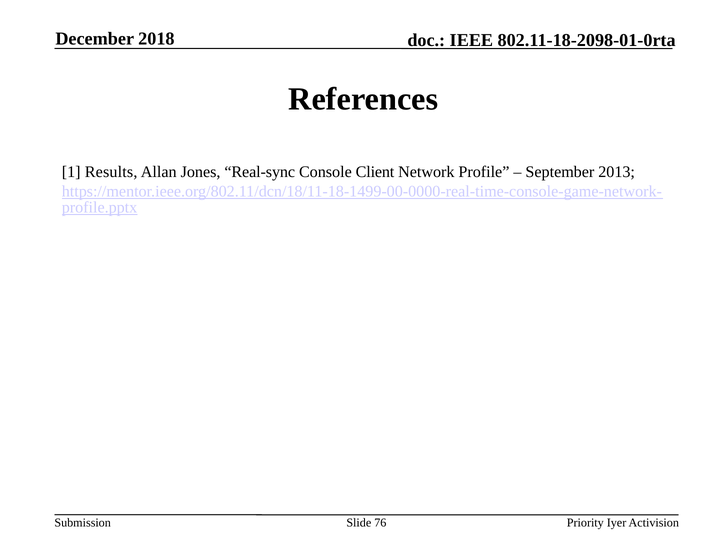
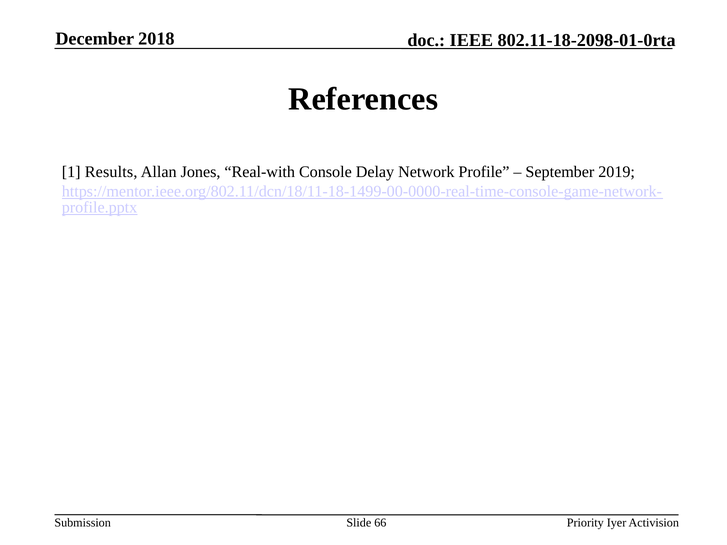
Real-sync: Real-sync -> Real-with (260, 172)
Client: Client -> Delay (375, 172)
2013: 2013 -> 2019 (617, 172)
76: 76 -> 66 (380, 523)
